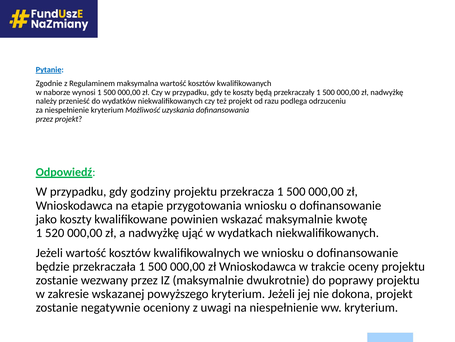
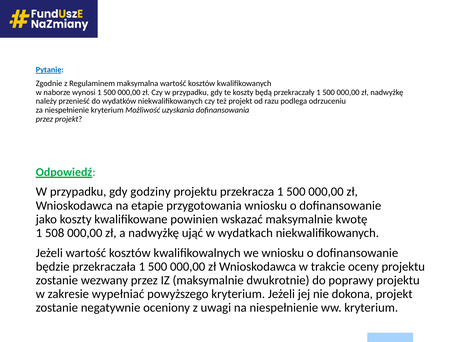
520: 520 -> 508 (55, 232)
wskazanej: wskazanej -> wypełniać (118, 293)
